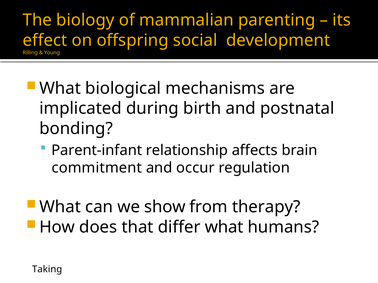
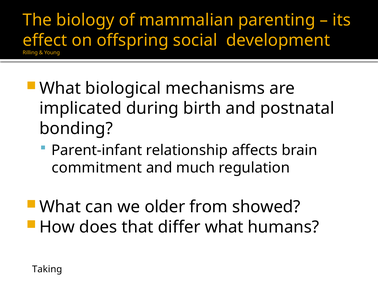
occur: occur -> much (196, 168)
show: show -> older (165, 207)
therapy: therapy -> showed (266, 207)
